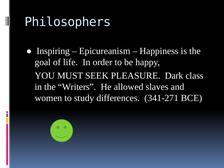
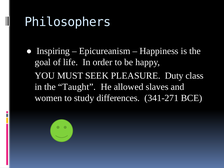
Dark: Dark -> Duty (174, 76)
Writers: Writers -> Taught (77, 87)
